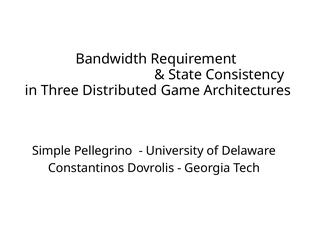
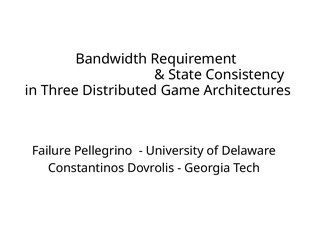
Simple: Simple -> Failure (52, 151)
